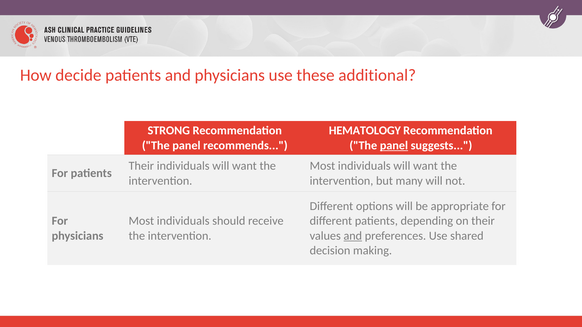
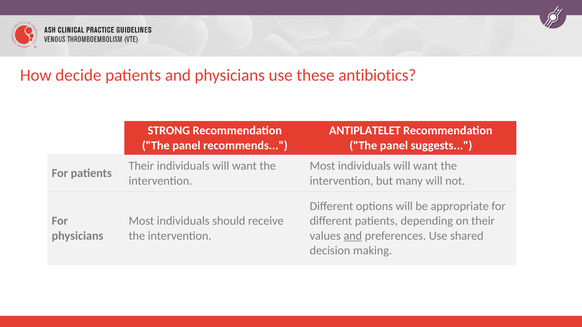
additional: additional -> antibiotics (377, 75)
HEMATOLOGY: HEMATOLOGY -> ANTIPLATELET (365, 131)
panel underline: present -> none (394, 146)
